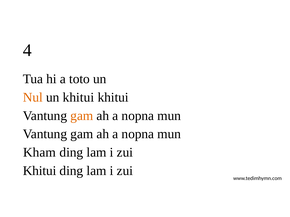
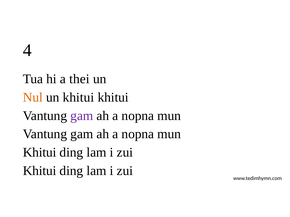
toto: toto -> thei (79, 79)
gam colour: orange -> purple (82, 116)
Kham: Kham -> Khitui (40, 153)
